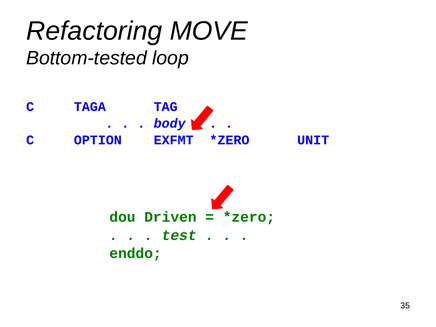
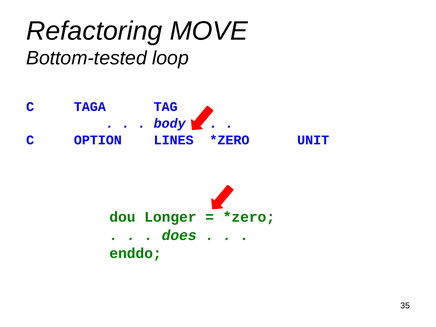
EXFMT: EXFMT -> LINES (174, 140)
Driven: Driven -> Longer (170, 217)
test: test -> does (179, 235)
